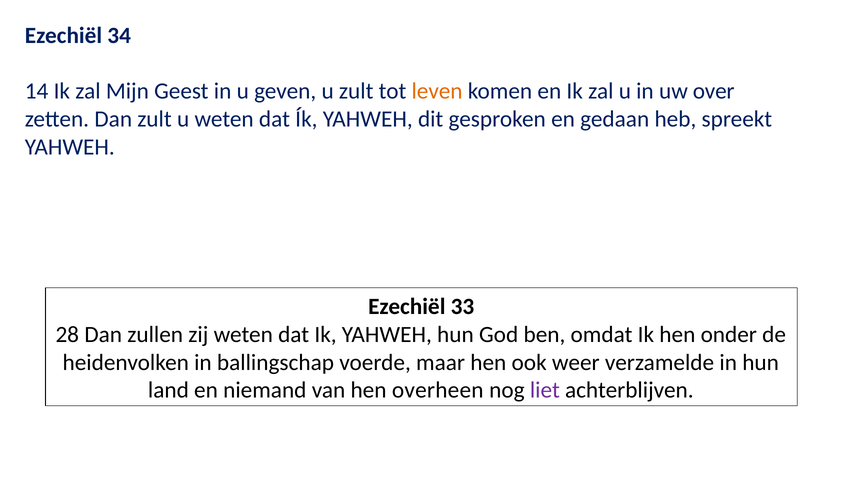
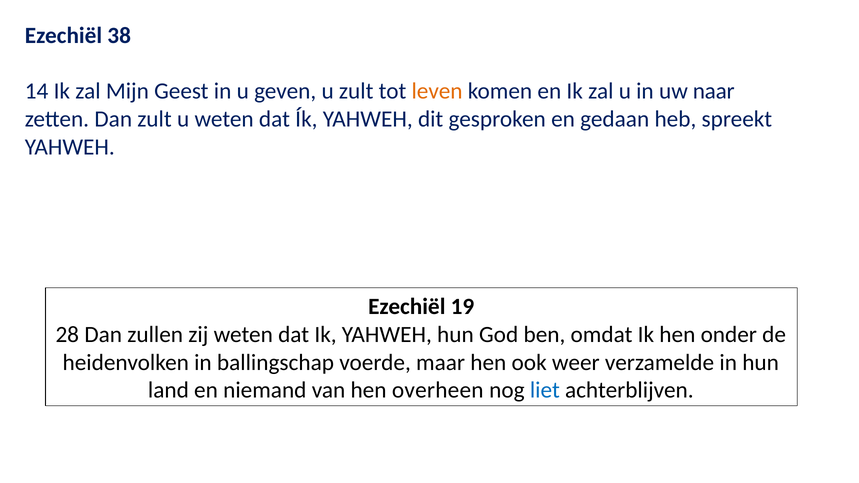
34: 34 -> 38 (119, 35)
over: over -> naar (714, 91)
33: 33 -> 19 (462, 307)
liet colour: purple -> blue (545, 390)
